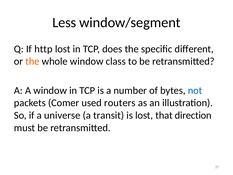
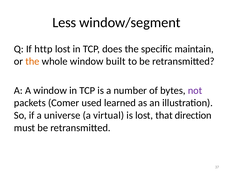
different: different -> maintain (194, 49)
class: class -> built (116, 61)
not colour: blue -> purple (195, 90)
routers: routers -> learned (120, 103)
transit: transit -> virtual (109, 115)
